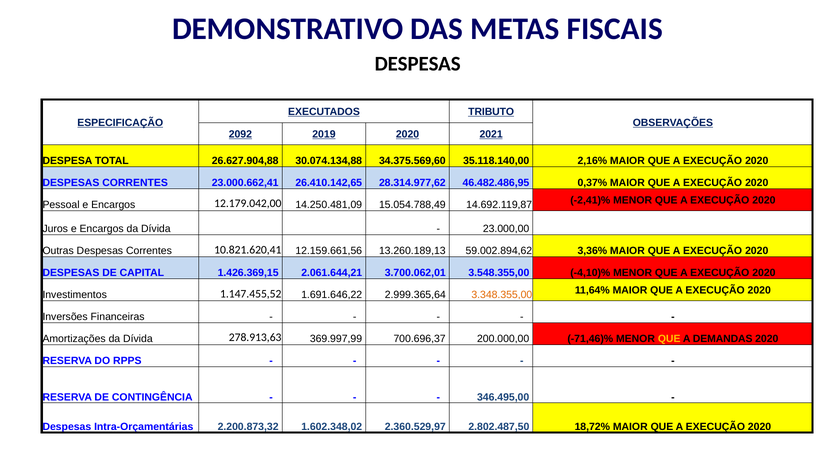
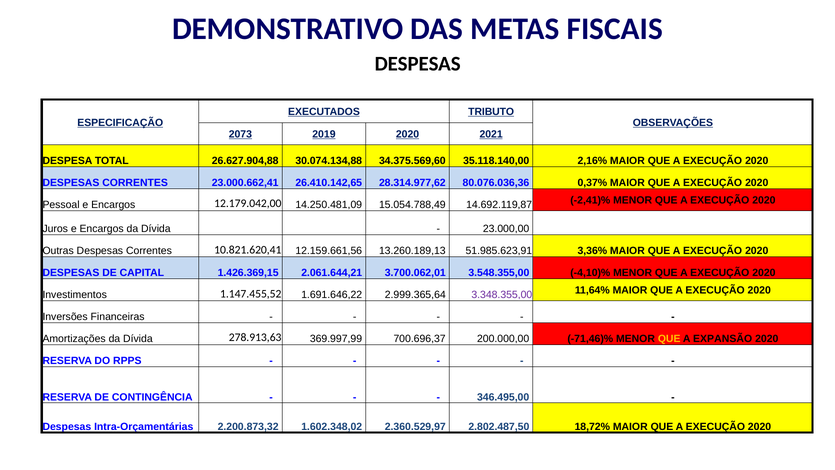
2092: 2092 -> 2073 (240, 134)
46.482.486,95: 46.482.486,95 -> 80.076.036,36 (496, 183)
59.002.894,62: 59.002.894,62 -> 51.985.623,91 (499, 251)
3.348.355,00 colour: orange -> purple (502, 295)
DEMANDAS: DEMANDAS -> EXPANSÃO (723, 339)
